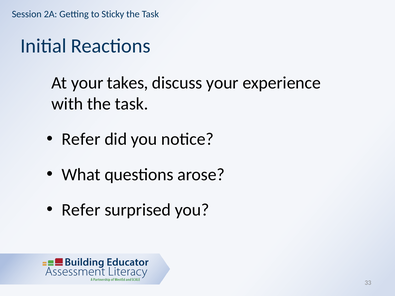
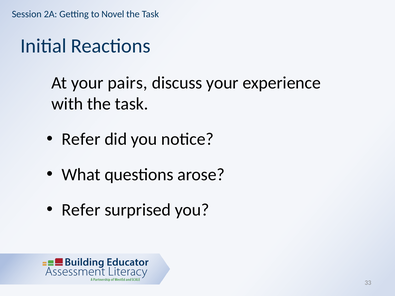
Sticky: Sticky -> Novel (113, 14)
takes: takes -> pairs (127, 83)
